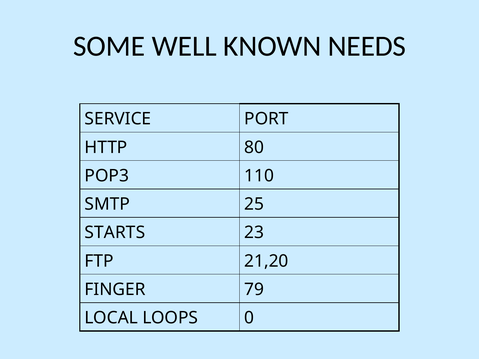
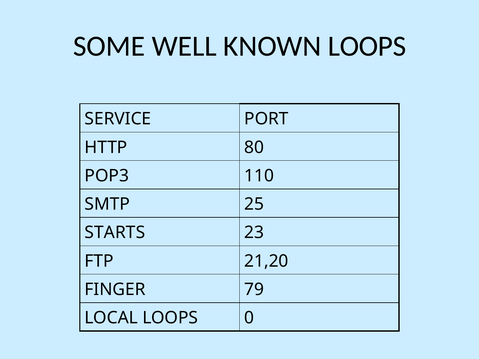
KNOWN NEEDS: NEEDS -> LOOPS (367, 46)
